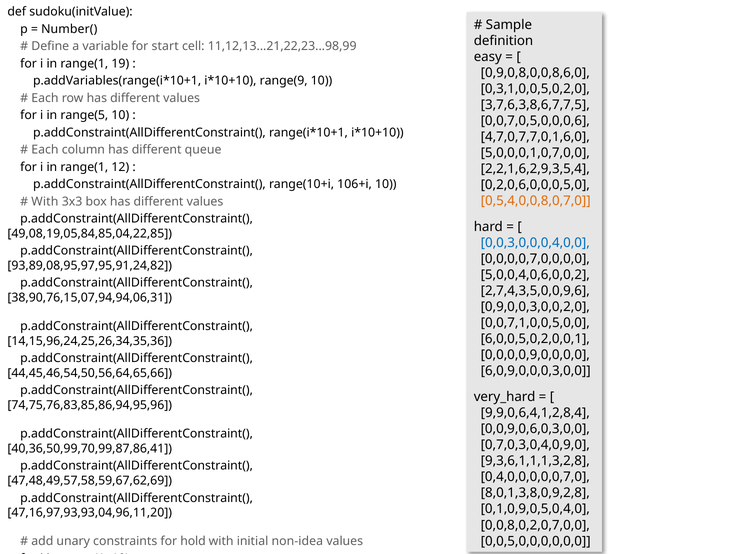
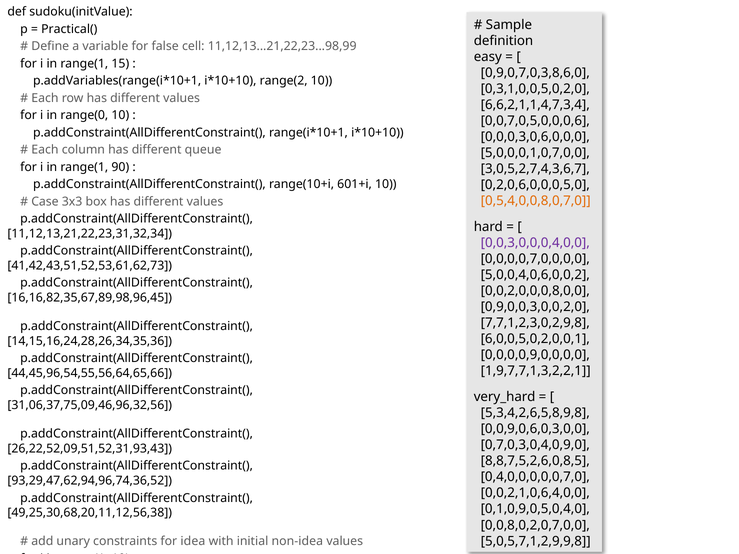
Number(: Number( -> Practical( (69, 29)
start: start -> false (165, 46)
19: 19 -> 15 (120, 64)
0,9,0,8,0,0,8,6,0: 0,9,0,8,0,0,8,6,0 -> 0,9,0,7,0,3,8,6,0 (535, 73)
range(9: range(9 -> range(2 (284, 81)
3,7,6,3,8,6,7,7,5: 3,7,6,3,8,6,7,7,5 -> 6,6,2,1,1,4,7,3,4 (535, 105)
range(5: range(5 -> range(0 (84, 115)
4,7,0,7,7,0,1,6,0: 4,7,0,7,7,0,1,6,0 -> 0,0,0,3,0,6,0,0,0 (535, 137)
12: 12 -> 90 (120, 167)
2,2,1,6,2,9,3,5,4: 2,2,1,6,2,9,3,5,4 -> 3,0,5,2,7,4,3,6,7 (535, 169)
106+i: 106+i -> 601+i (355, 184)
With: With -> Case (45, 202)
49,08,19,05,84,85,04,22,85: 49,08,19,05,84,85,04,22,85 -> 11,12,13,21,22,23,31,32,34 (90, 234)
0,0,3,0,0,0,4,0,0 colour: blue -> purple (535, 243)
93,89,08,95,97,95,91,24,82: 93,89,08,95,97,95,91,24,82 -> 41,42,43,51,52,53,61,62,73 (90, 266)
2,7,4,3,5,0,0,9,6: 2,7,4,3,5,0,0,9,6 -> 0,0,2,0,0,0,8,0,0 (535, 291)
38,90,76,15,07,94,94,06,31: 38,90,76,15,07,94,94,06,31 -> 16,16,82,35,67,89,98,96,45 (90, 298)
0,0,7,1,0,0,5,0,0: 0,0,7,1,0,0,5,0,0 -> 7,7,1,2,3,0,2,9,8 (535, 323)
14,15,96,24,25,26,34,35,36: 14,15,96,24,25,26,34,35,36 -> 14,15,16,24,28,26,34,35,36 (90, 341)
6,0,9,0,0,0,3,0,0: 6,0,9,0,0,0,3,0,0 -> 1,9,7,7,1,3,2,2,1 (536, 371)
44,45,46,54,50,56,64,65,66: 44,45,46,54,50,56,64,65,66 -> 44,45,96,54,55,56,64,65,66 (90, 373)
74,75,76,83,85,86,94,95,96: 74,75,76,83,85,86,94,95,96 -> 31,06,37,75,09,46,96,32,56 (90, 405)
9,9,0,6,4,1,2,8,4: 9,9,0,6,4,1,2,8,4 -> 5,3,4,2,6,5,8,9,8 (535, 413)
40,36,50,99,70,99,87,86,41: 40,36,50,99,70,99,87,86,41 -> 26,22,52,09,51,52,31,93,43 (90, 449)
9,3,6,1,1,1,3,2,8: 9,3,6,1,1,1,3,2,8 -> 8,8,7,5,2,6,0,8,5 (535, 461)
47,48,49,57,58,59,67,62,69: 47,48,49,57,58,59,67,62,69 -> 93,29,47,62,94,96,74,36,52 (90, 481)
8,0,1,3,8,0,9,2,8: 8,0,1,3,8,0,9,2,8 -> 0,0,2,1,0,6,4,0,0 (535, 493)
47,16,97,93,93,04,96,11,20: 47,16,97,93,93,04,96,11,20 -> 49,25,30,68,20,11,12,56,38 (90, 513)
0,0,5,0,0,0,0,0,0: 0,0,5,0,0,0,0,0,0 -> 5,0,5,7,1,2,9,9,8 (536, 541)
hold: hold -> idea (193, 542)
